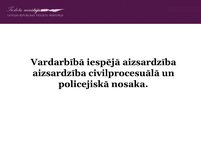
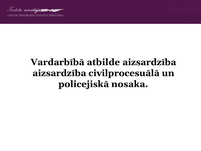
iespējā: iespējā -> atbilde (103, 62)
